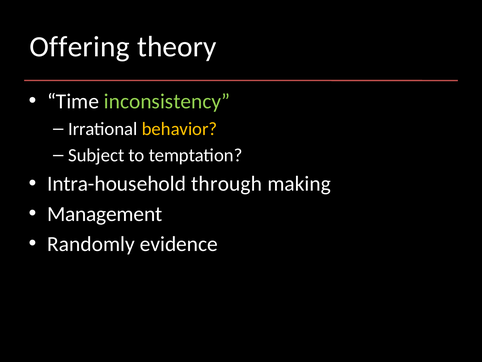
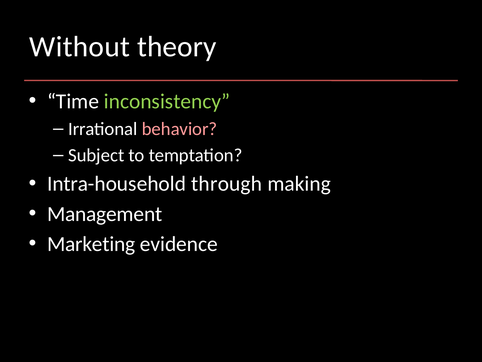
Offering: Offering -> Without (80, 47)
behavior colour: yellow -> pink (180, 129)
Randomly: Randomly -> Marketing (91, 244)
